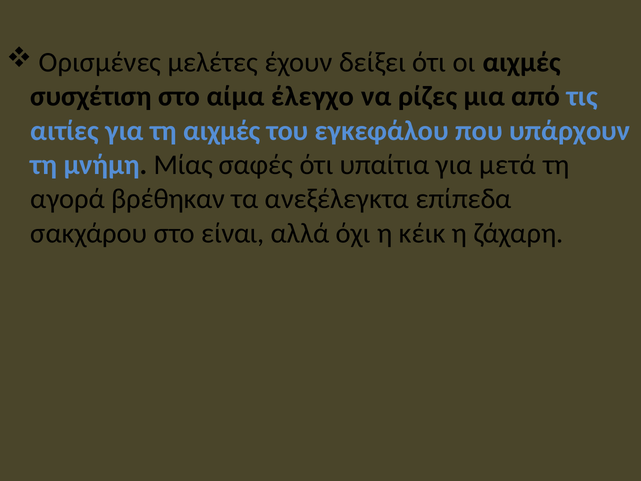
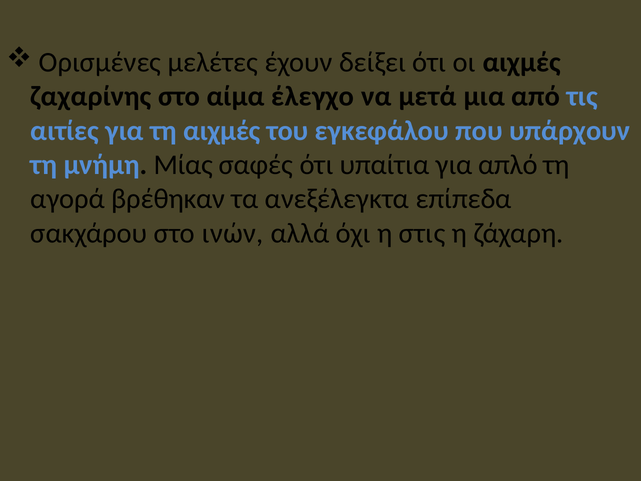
συσχέτιση: συσχέτιση -> ζαχαρίνης (91, 96)
ρίζες: ρίζες -> μετά (428, 96)
μετά: μετά -> απλό (508, 165)
είναι: είναι -> ινών (233, 233)
κέικ: κέικ -> στις (422, 233)
